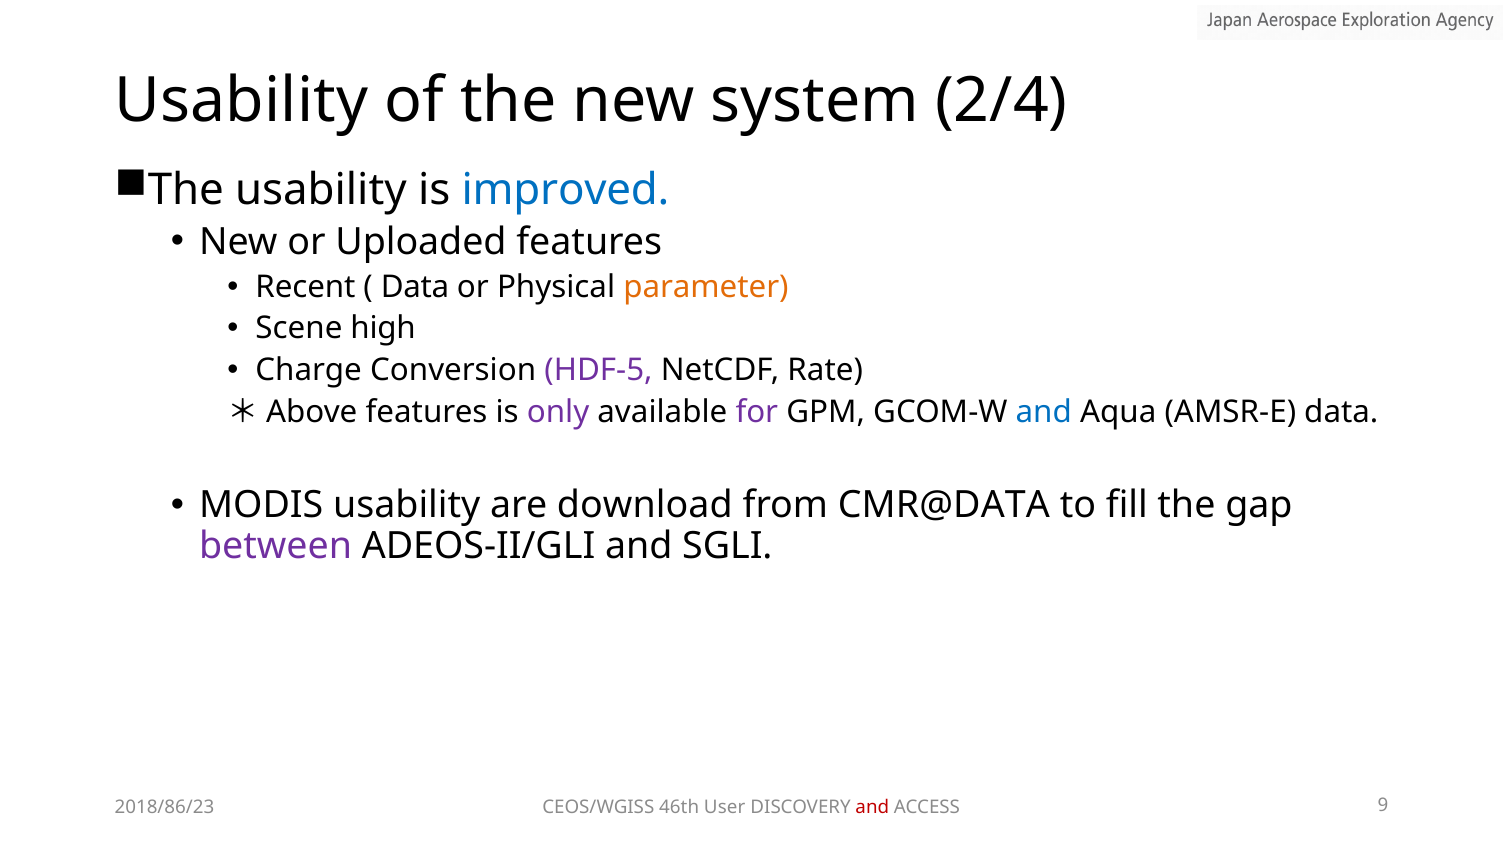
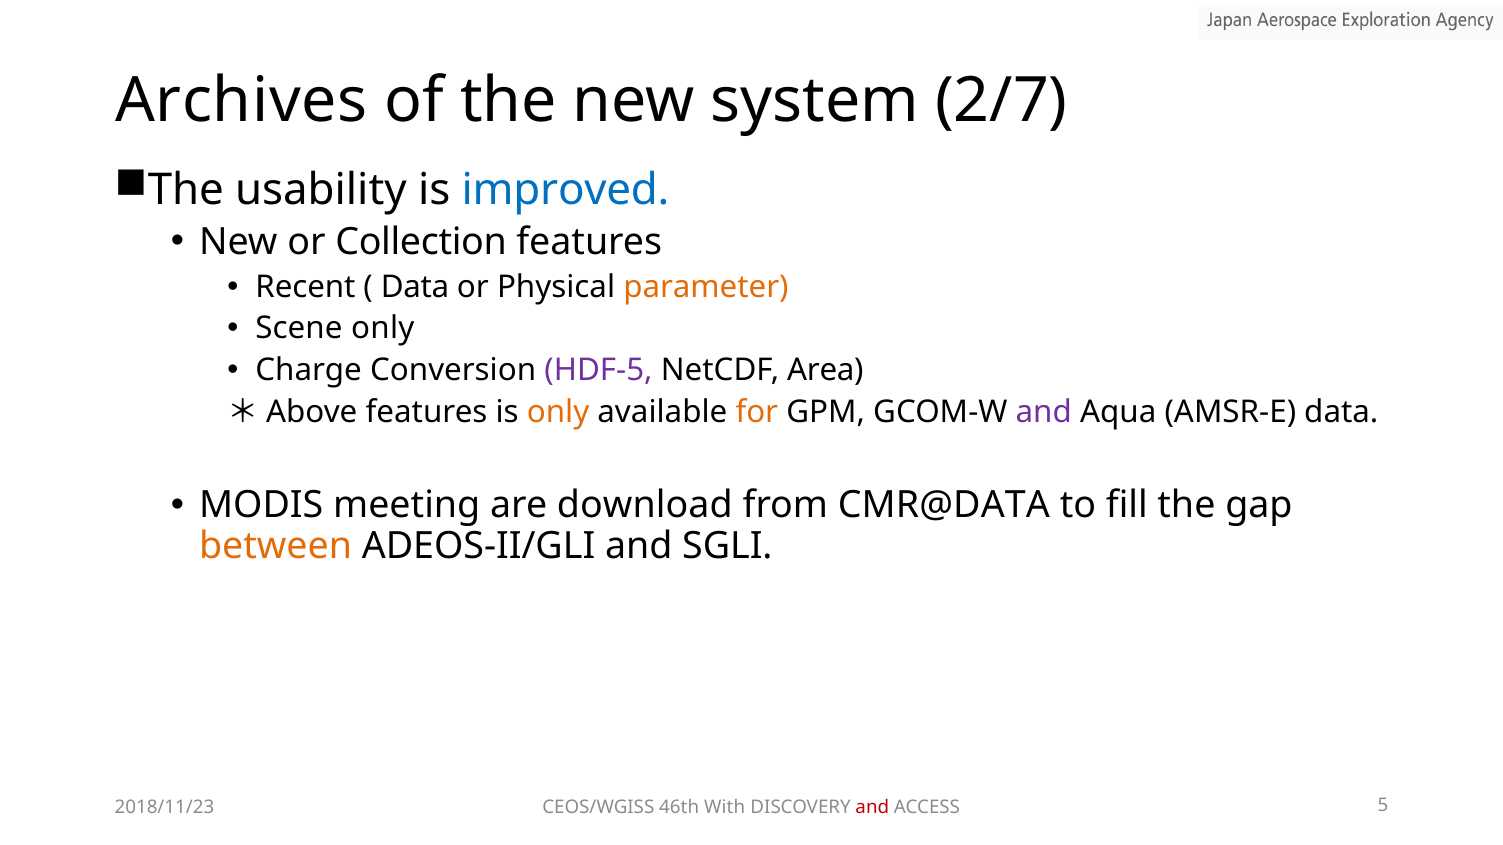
Usability: Usability -> Archives (241, 101)
2/4: 2/4 -> 2/7 (1001, 101)
Uploaded: Uploaded -> Collection (421, 242)
Scene high: high -> only (383, 329)
Rate: Rate -> Area (825, 370)
only colour: purple -> orange (558, 412)
for colour: purple -> orange (757, 412)
and colour: blue -> purple (1044, 412)
MODIS usability: usability -> meeting (407, 506)
between colour: purple -> orange (276, 546)
2018/86/23: 2018/86/23 -> 2018/11/23 (164, 807)
User: User -> With (725, 807)
9: 9 -> 5 (1383, 806)
